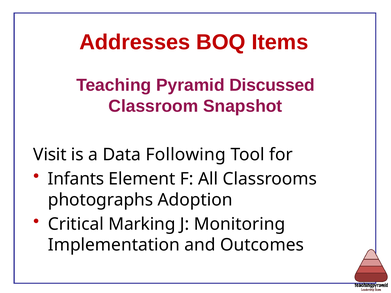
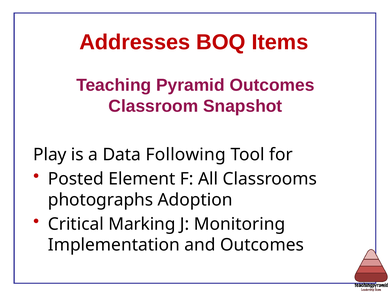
Pyramid Discussed: Discussed -> Outcomes (272, 85)
Visit: Visit -> Play (50, 155)
Infants: Infants -> Posted (76, 179)
